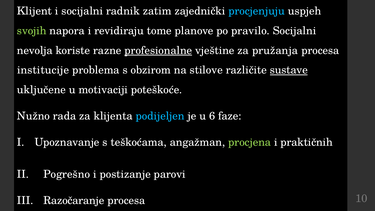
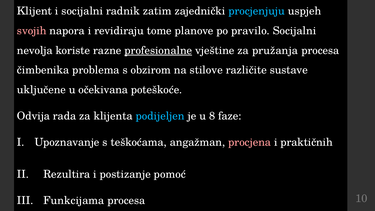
svojih colour: light green -> pink (32, 31)
institucije: institucije -> čimbenika (43, 70)
sustave underline: present -> none (289, 70)
motivaciji: motivaciji -> očekivana (103, 90)
Nužno: Nužno -> Odvija (34, 116)
6: 6 -> 8 (212, 116)
procjena colour: light green -> pink (250, 142)
Pogrešno: Pogrešno -> Rezultira (67, 174)
parovi: parovi -> pomoć (170, 174)
Razočaranje: Razočaranje -> Funkcijama (74, 200)
